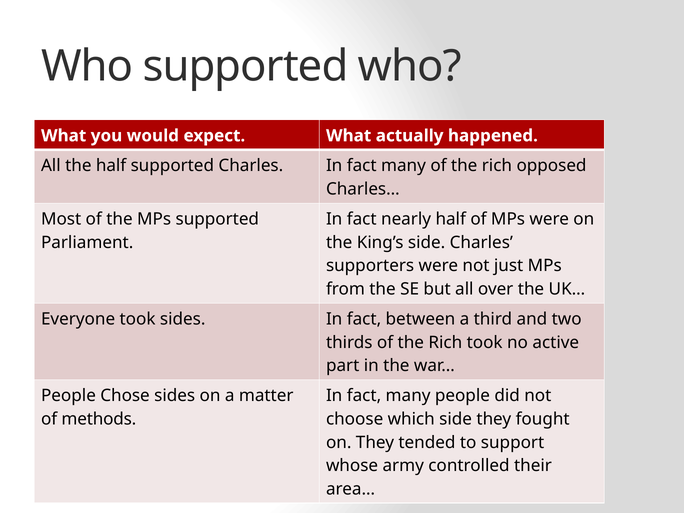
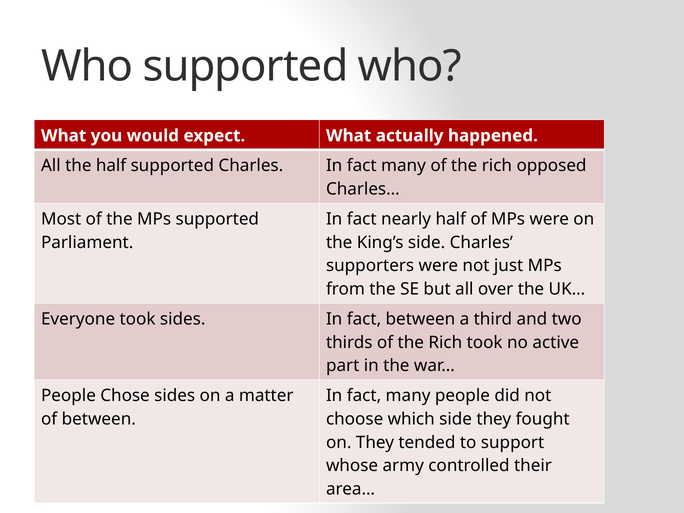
of methods: methods -> between (99, 419)
